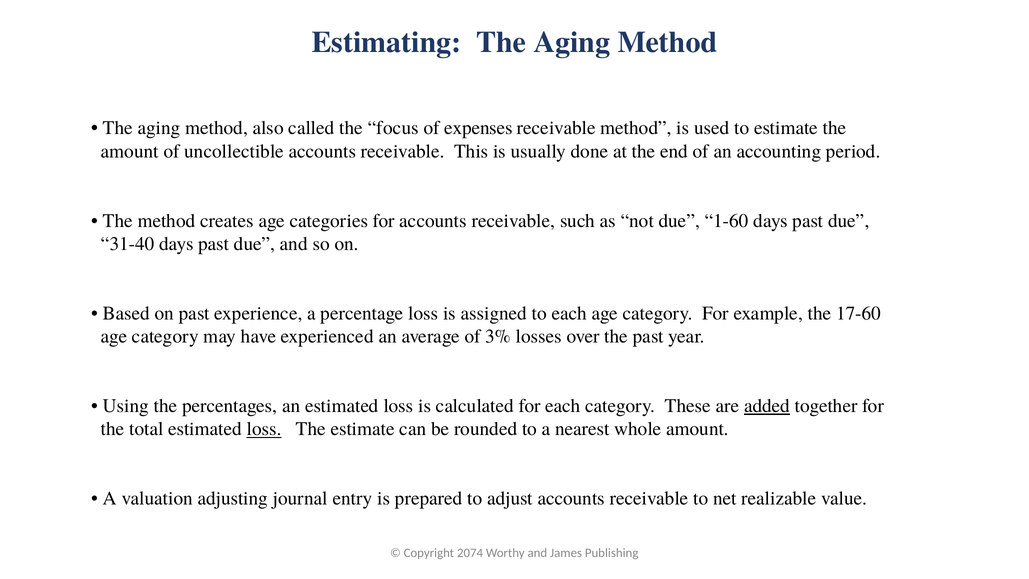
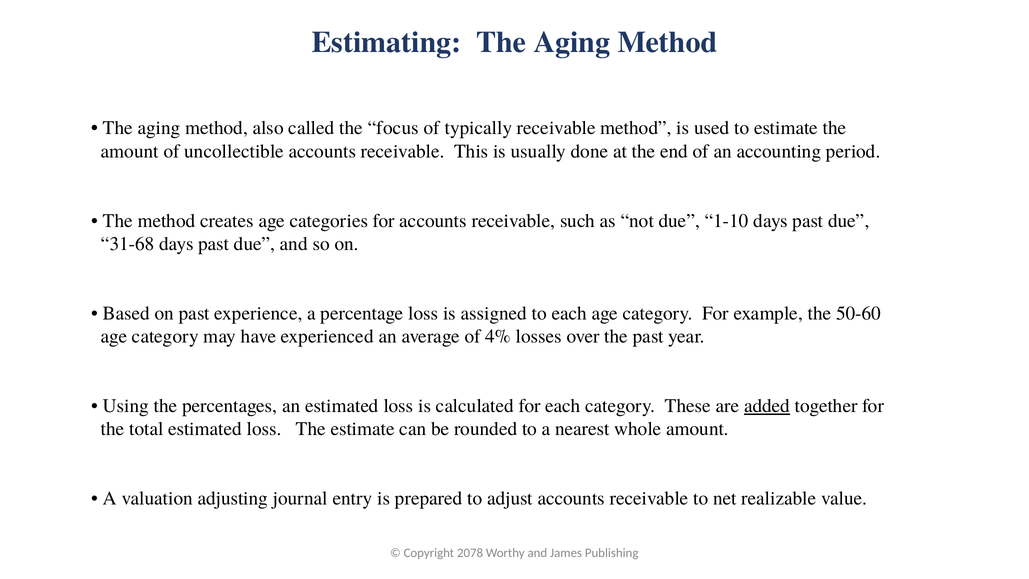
expenses: expenses -> typically (478, 128)
1-60: 1-60 -> 1-10 (727, 221)
31-40: 31-40 -> 31-68 (128, 244)
17-60: 17-60 -> 50-60 (859, 313)
3%: 3% -> 4% (498, 336)
loss underline: present -> none (264, 429)
2074: 2074 -> 2078 (470, 553)
